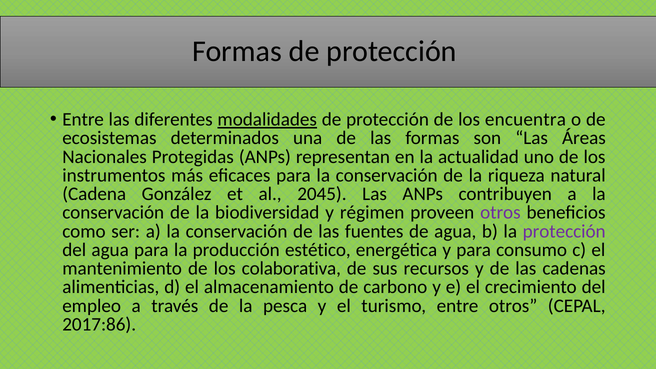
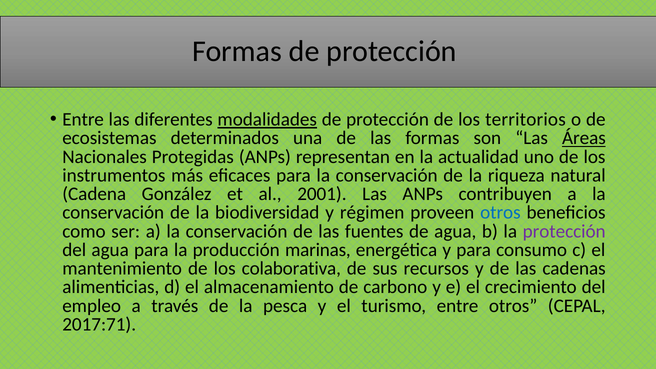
encuentra: encuentra -> territorios (525, 120)
Áreas underline: none -> present (584, 138)
2045: 2045 -> 2001 (322, 194)
otros colour: purple -> blue (500, 213)
estético: estético -> marinas (318, 250)
2017:86: 2017:86 -> 2017:71 (99, 324)
